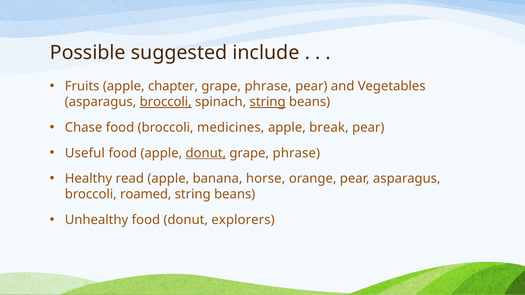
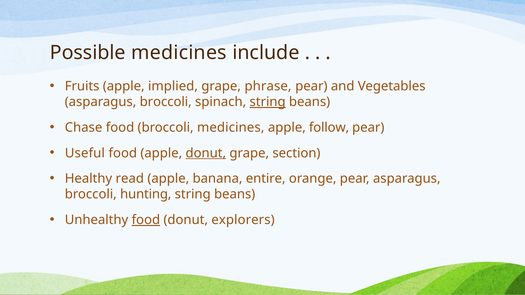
Possible suggested: suggested -> medicines (179, 53)
chapter: chapter -> implied (173, 86)
broccoli underline: present -> none (166, 102)
break: break -> follow (329, 128)
phrase: phrase -> section (296, 153)
horse: horse -> entire (266, 179)
roamed: roamed -> hunting (146, 195)
food underline: none -> present (146, 220)
